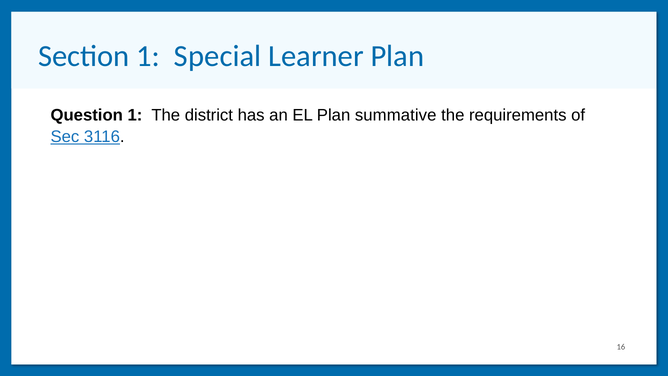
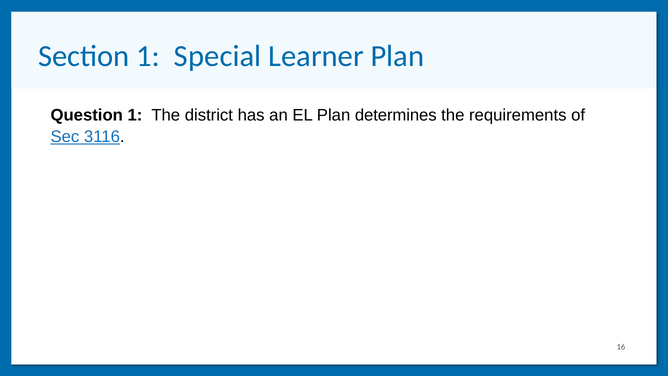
summative: summative -> determines (396, 115)
